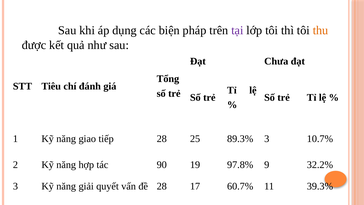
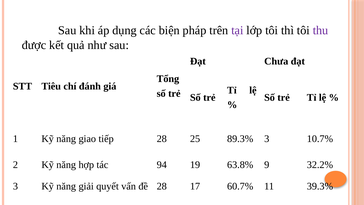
thu colour: orange -> purple (321, 30)
90: 90 -> 94 (162, 165)
97.8%: 97.8% -> 63.8% (240, 165)
